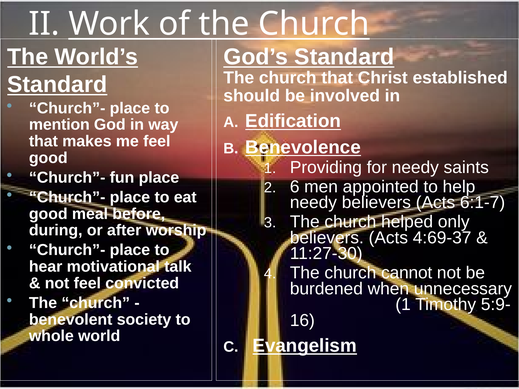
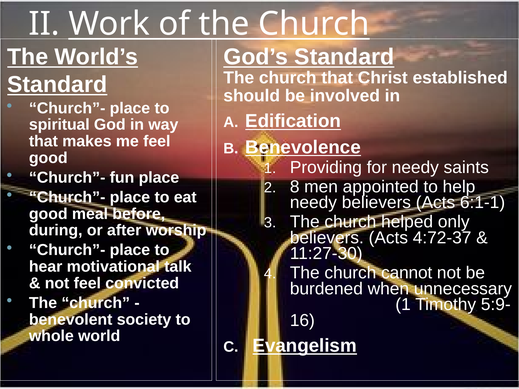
mention: mention -> spiritual (59, 125)
6: 6 -> 8 (295, 187)
6:1-7: 6:1-7 -> 6:1-1 (483, 203)
4:69-37: 4:69-37 -> 4:72-37 (442, 238)
